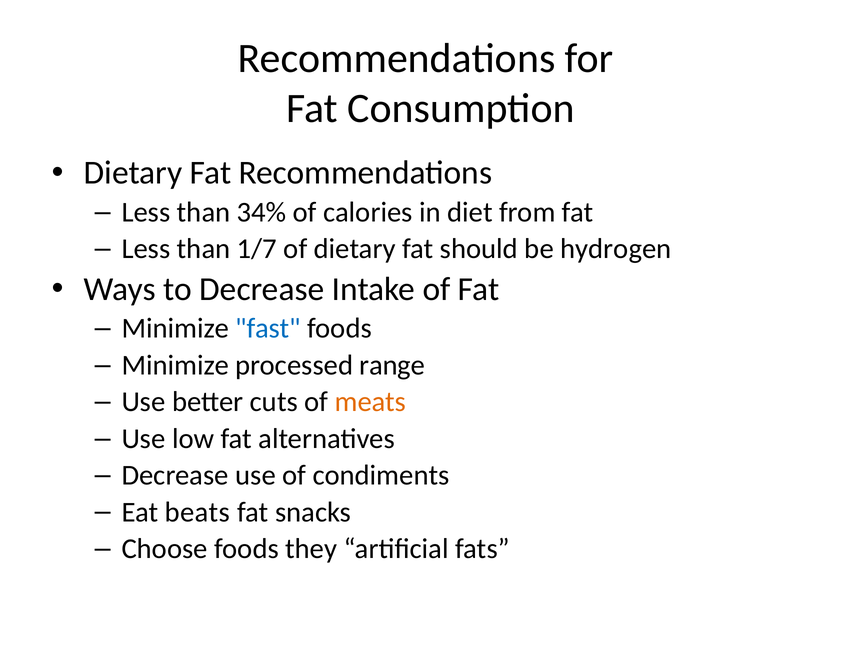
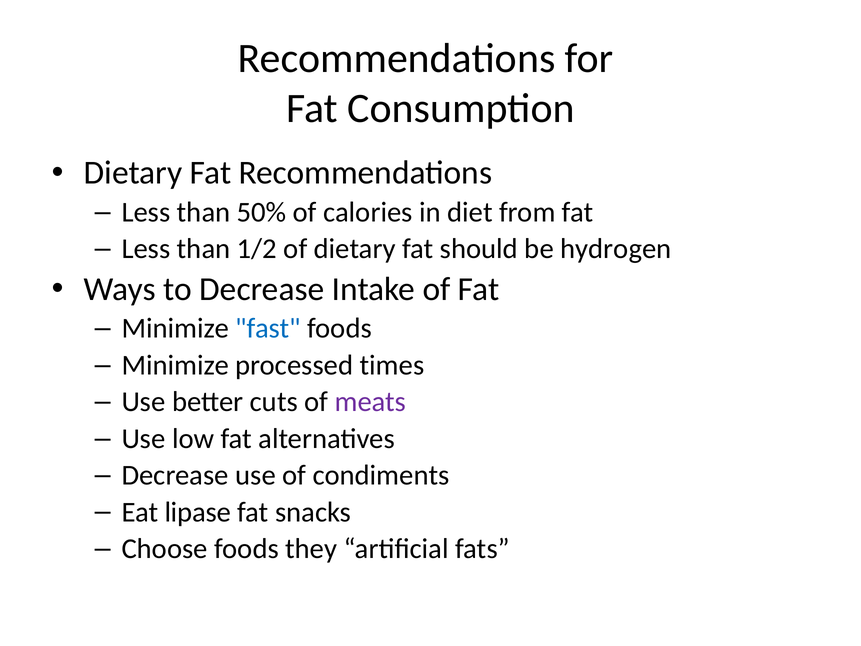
34%: 34% -> 50% (262, 212)
1/7: 1/7 -> 1/2 (257, 249)
range: range -> times (392, 365)
meats colour: orange -> purple (370, 402)
beats: beats -> lipase (198, 512)
